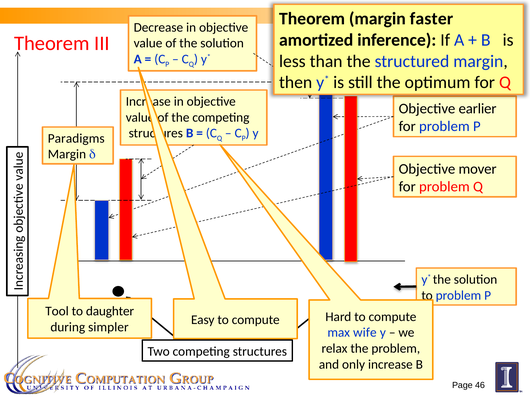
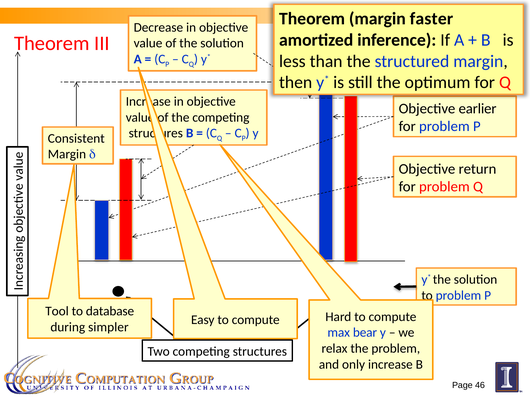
Paradigms: Paradigms -> Consistent (76, 139)
mover: mover -> return (477, 169)
daughter: daughter -> database (110, 312)
wife: wife -> bear (365, 333)
